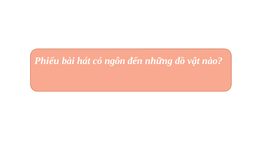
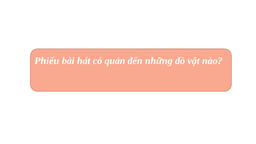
ngôn: ngôn -> quản (115, 61)
